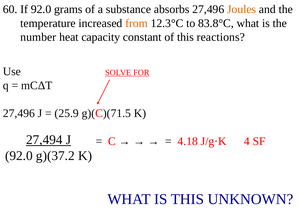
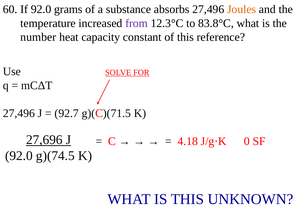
from colour: orange -> purple (137, 23)
reactions: reactions -> reference (221, 37)
25.9: 25.9 -> 92.7 (67, 113)
27,494: 27,494 -> 27,696 (44, 140)
4: 4 -> 0 (247, 141)
g)(37.2: g)(37.2 -> g)(74.5 (55, 156)
